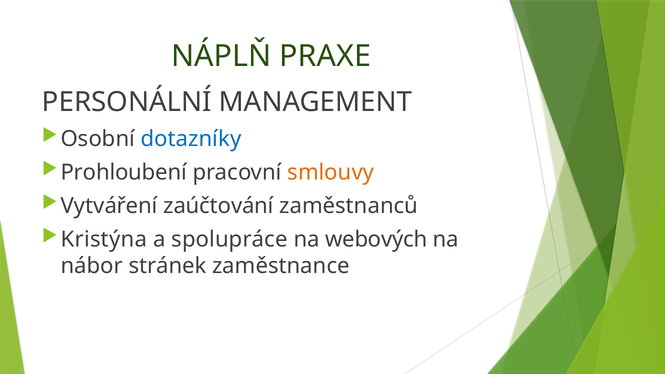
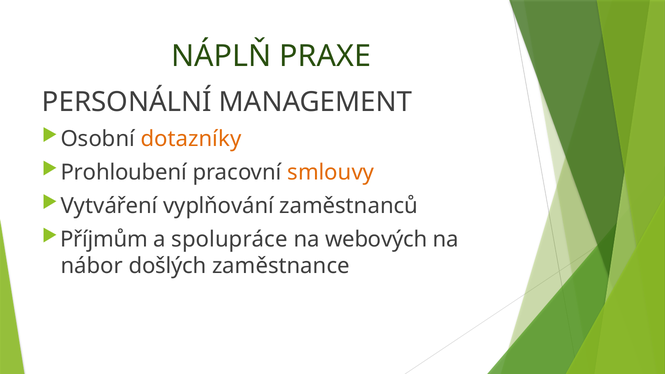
dotazníky colour: blue -> orange (191, 139)
zaúčtování: zaúčtování -> vyplňování (219, 206)
Kristýna: Kristýna -> Příjmům (104, 239)
stránek: stránek -> došlých (168, 266)
